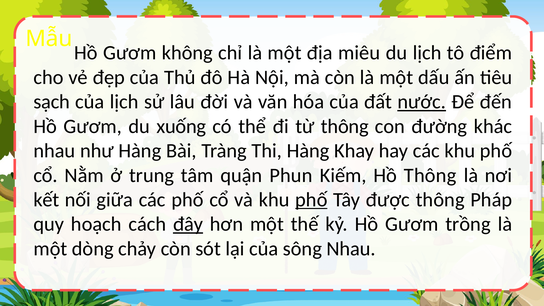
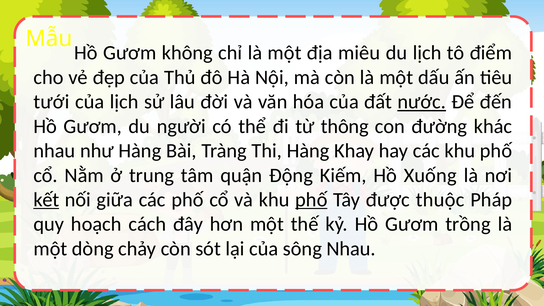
sạch: sạch -> tưới (51, 102)
xuống: xuống -> người (181, 126)
Phun: Phun -> Động (291, 175)
Hồ Thông: Thông -> Xuống (430, 175)
kết underline: none -> present (46, 200)
được thông: thông -> thuộc (440, 200)
đây underline: present -> none (188, 224)
